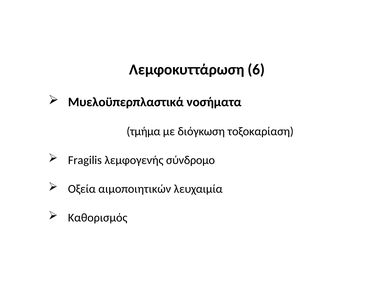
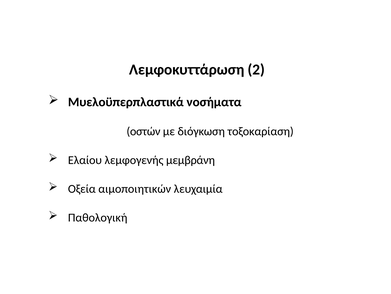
6: 6 -> 2 (256, 69)
τμήμα: τμήμα -> οστών (143, 131)
Fragilis: Fragilis -> Ελαίου (85, 160)
σύνδρομο: σύνδρομο -> μεμβράνη (191, 160)
Καθορισμός: Καθορισμός -> Παθολογική (98, 217)
